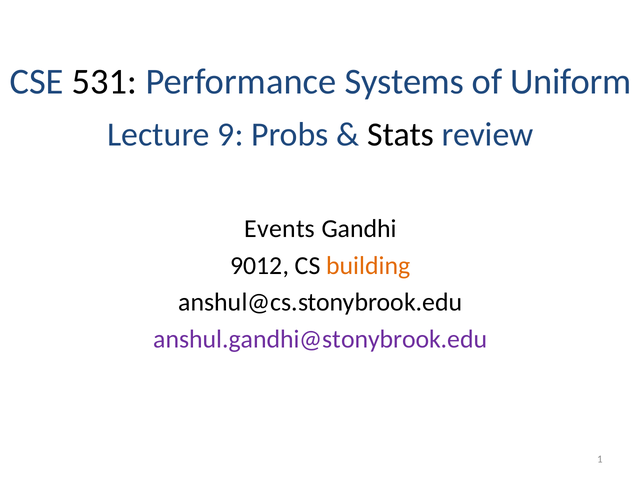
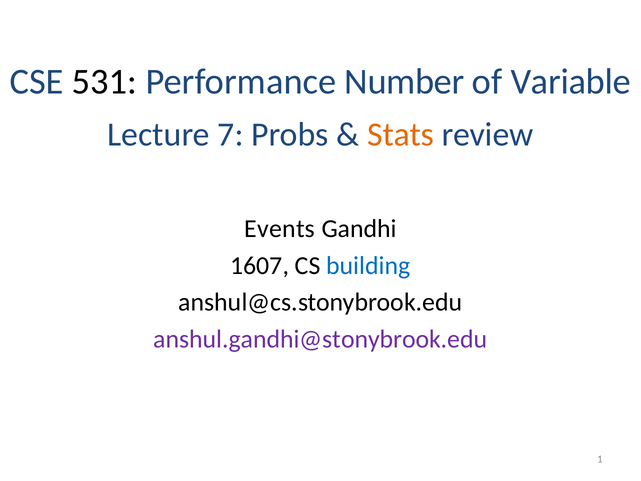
Systems: Systems -> Number (404, 82)
Uniform: Uniform -> Variable (571, 82)
9: 9 -> 7 (230, 135)
Stats colour: black -> orange (401, 135)
9012: 9012 -> 1607 (260, 266)
building colour: orange -> blue (368, 266)
